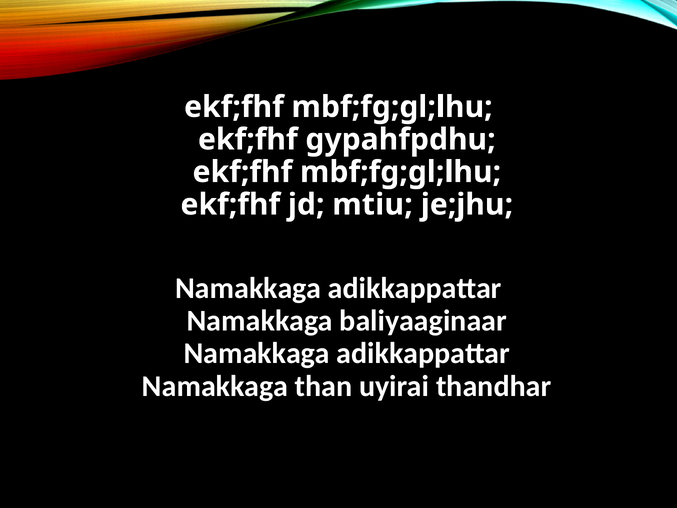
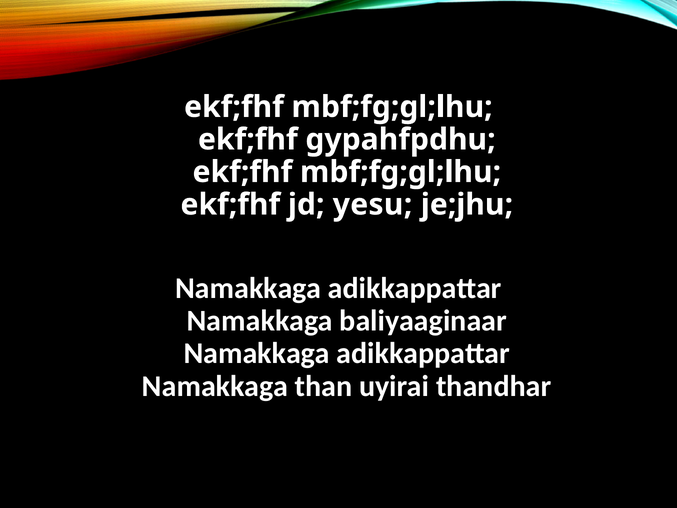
mtiu: mtiu -> yesu (373, 204)
